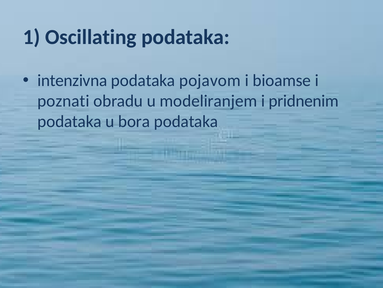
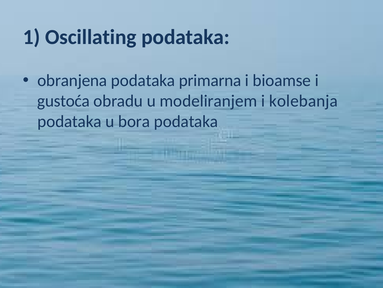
intenzivna: intenzivna -> obranjena (72, 80)
pojavom: pojavom -> primarna (210, 80)
poznati: poznati -> gustoća (64, 101)
pridnenim: pridnenim -> kolebanja (304, 101)
